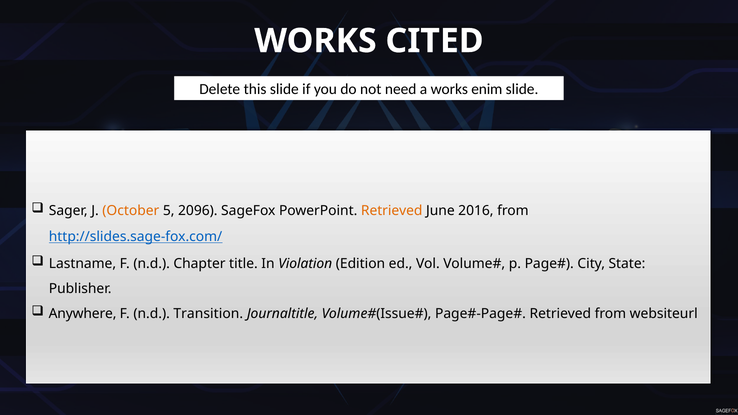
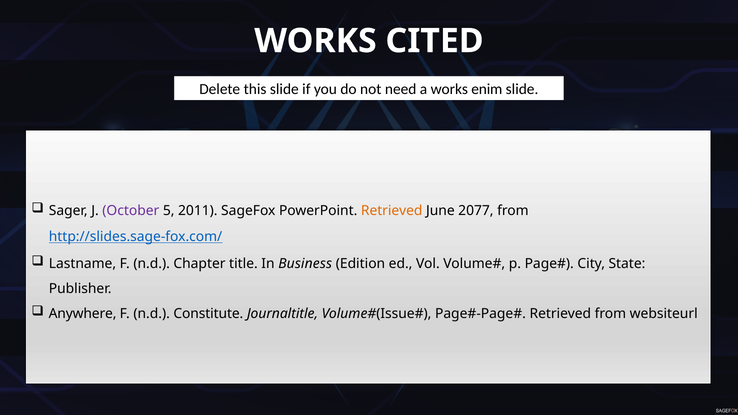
October colour: orange -> purple (131, 211)
2096: 2096 -> 2011 (198, 211)
2016: 2016 -> 2077 (476, 211)
Violation: Violation -> Business (305, 264)
Transition: Transition -> Constitute (208, 314)
